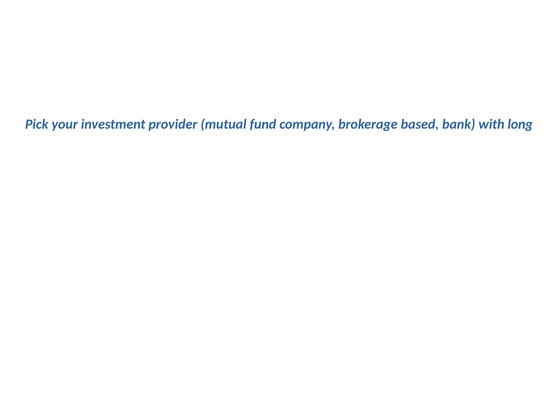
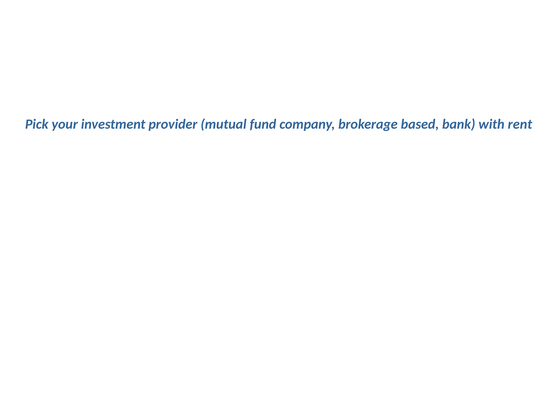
long: long -> rent (520, 124)
